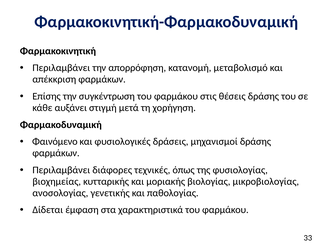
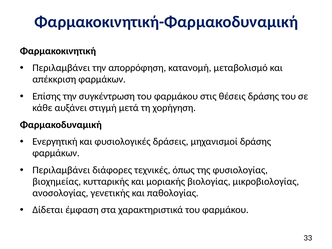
Φαινόμενο: Φαινόμενο -> Ενεργητική (55, 142)
